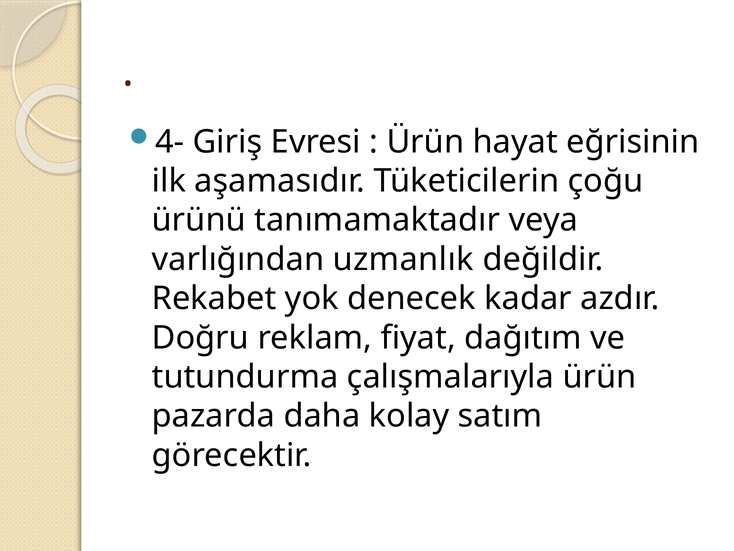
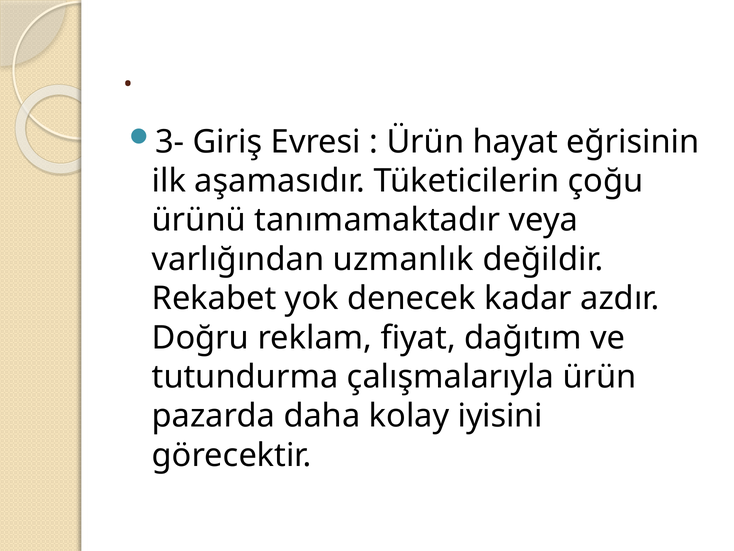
4-: 4- -> 3- (170, 142)
satım: satım -> iyisini (500, 416)
